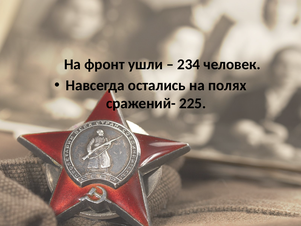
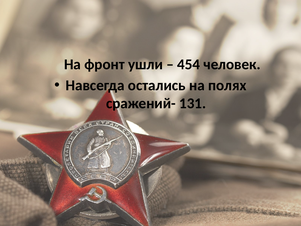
234: 234 -> 454 (189, 64)
225: 225 -> 131 (193, 103)
